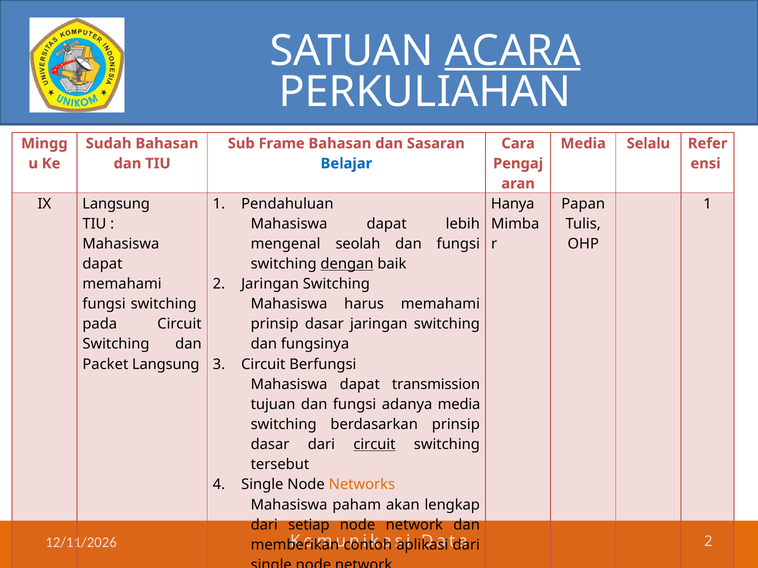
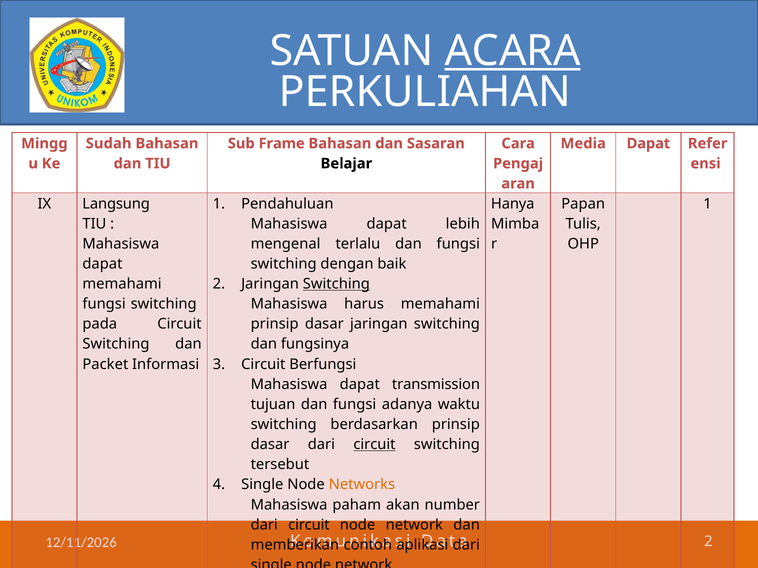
Media Selalu: Selalu -> Dapat (648, 144)
Belajar colour: blue -> black (346, 164)
seolah: seolah -> terlalu (358, 244)
dengan underline: present -> none (347, 264)
Switching underline: none -> present (336, 284)
Packet Langsung: Langsung -> Informasi (166, 365)
adanya media: media -> waktu (459, 405)
lengkap: lengkap -> number (452, 505)
setiap: setiap -> circuit (309, 525)
